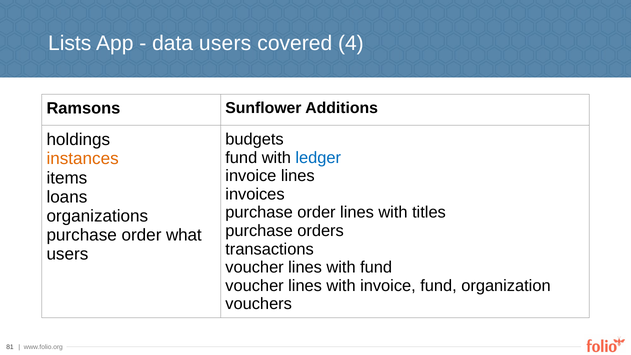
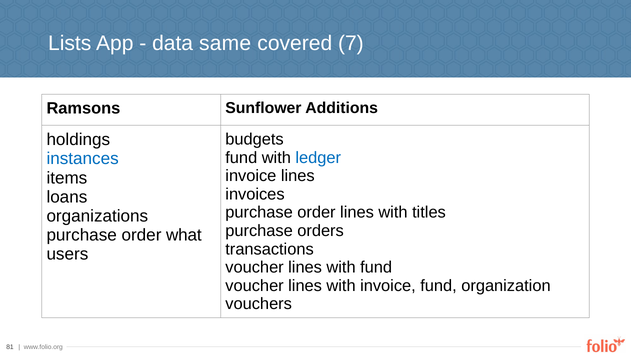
data users: users -> same (225, 43)
4: 4 -> 7 (351, 43)
instances colour: orange -> blue (83, 159)
